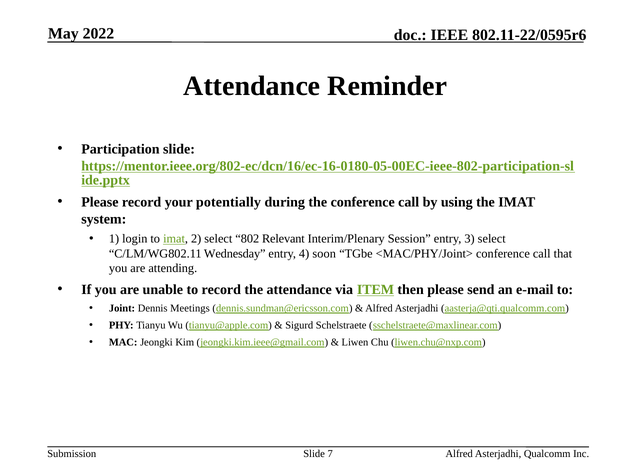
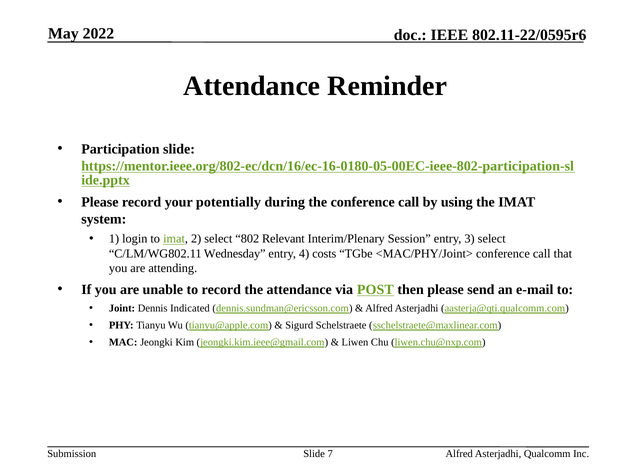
soon: soon -> costs (324, 254)
ITEM: ITEM -> POST (375, 290)
Meetings: Meetings -> Indicated (190, 309)
